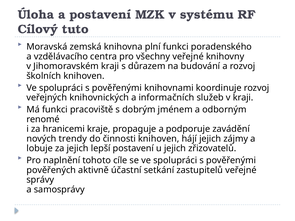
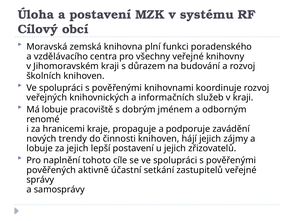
tuto: tuto -> obcí (75, 29)
Má funkci: funkci -> lobuje (55, 110)
